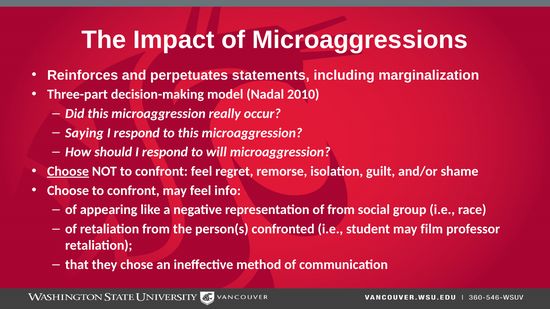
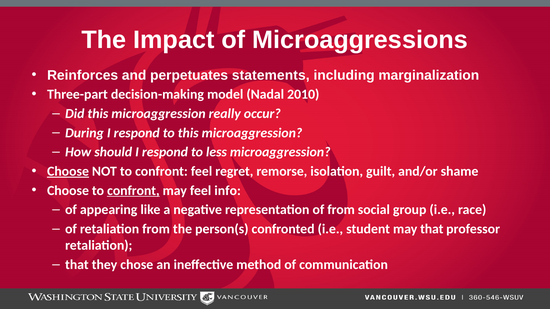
Saying: Saying -> During (84, 133)
will: will -> less (216, 152)
confront underline: none -> present (133, 191)
may film: film -> that (432, 229)
